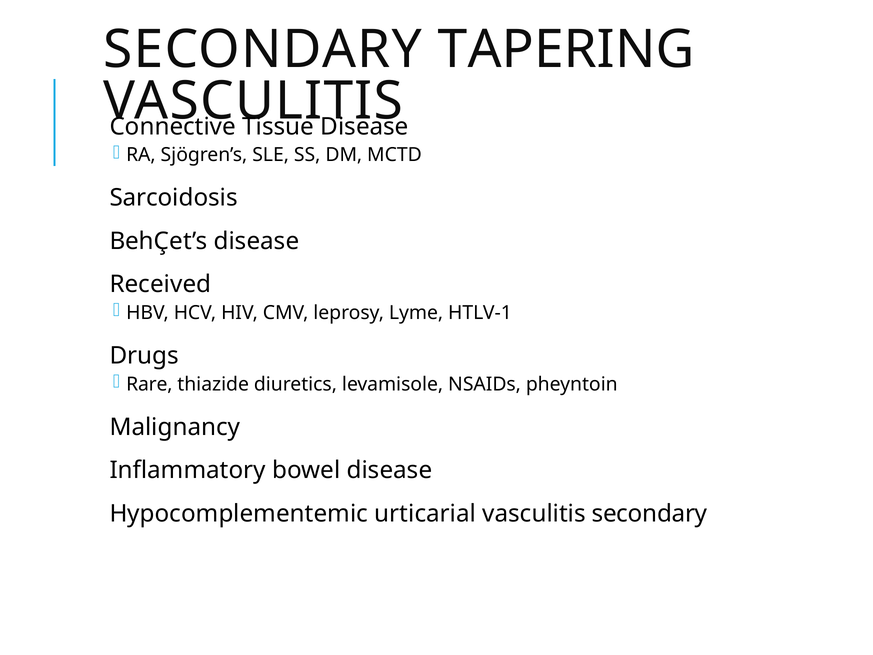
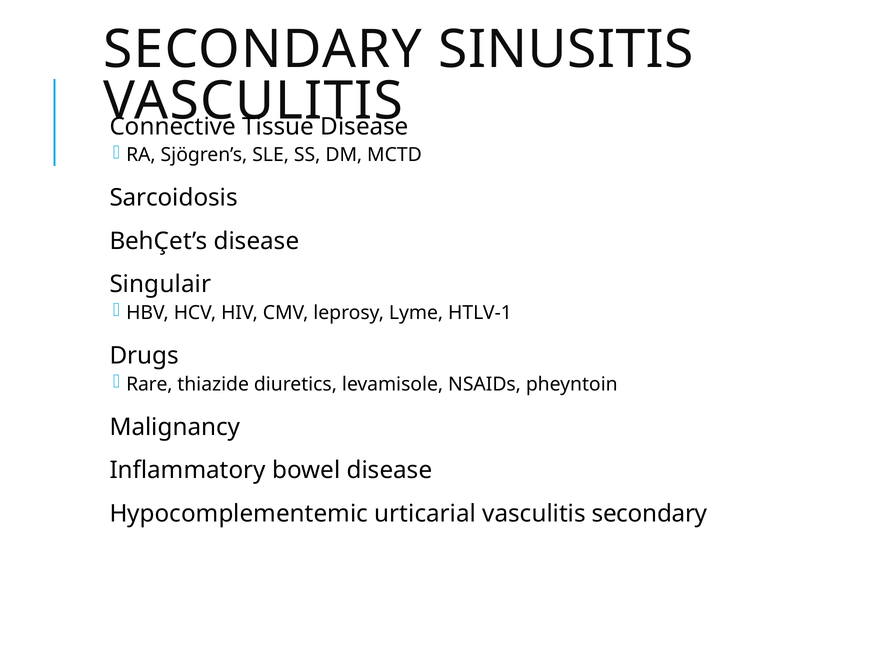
TAPERING: TAPERING -> SINUSITIS (566, 50)
Received: Received -> Singulair (160, 284)
